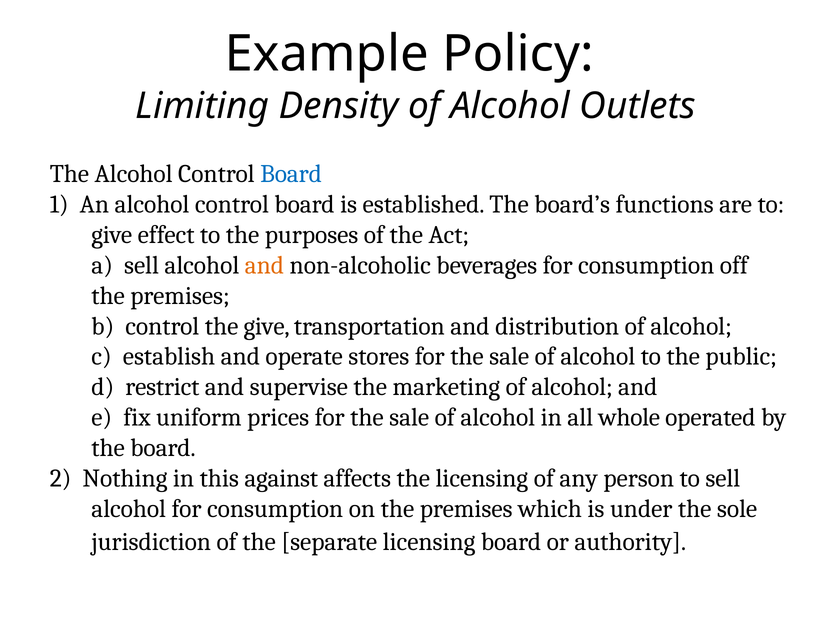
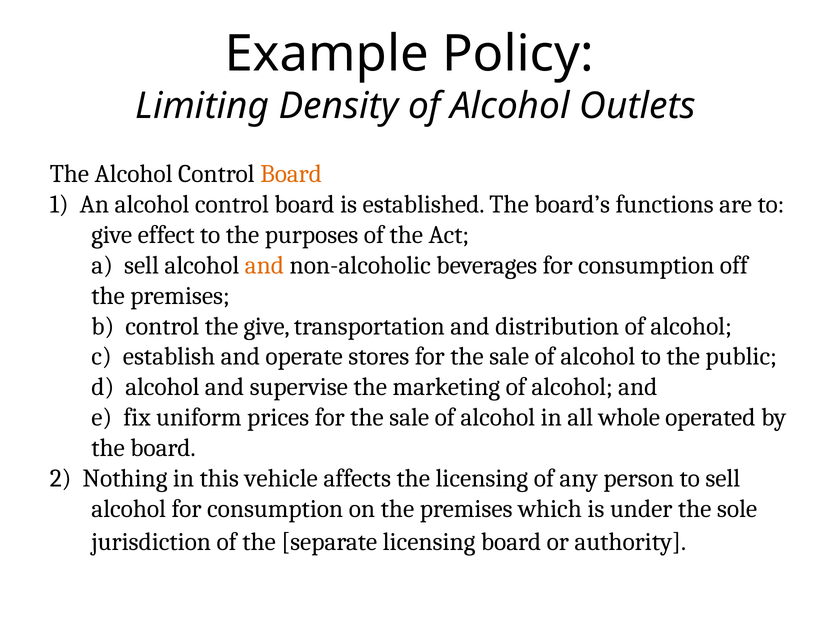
Board colour: blue -> orange (291, 174)
d restrict: restrict -> alcohol (162, 387)
against: against -> vehicle (281, 479)
